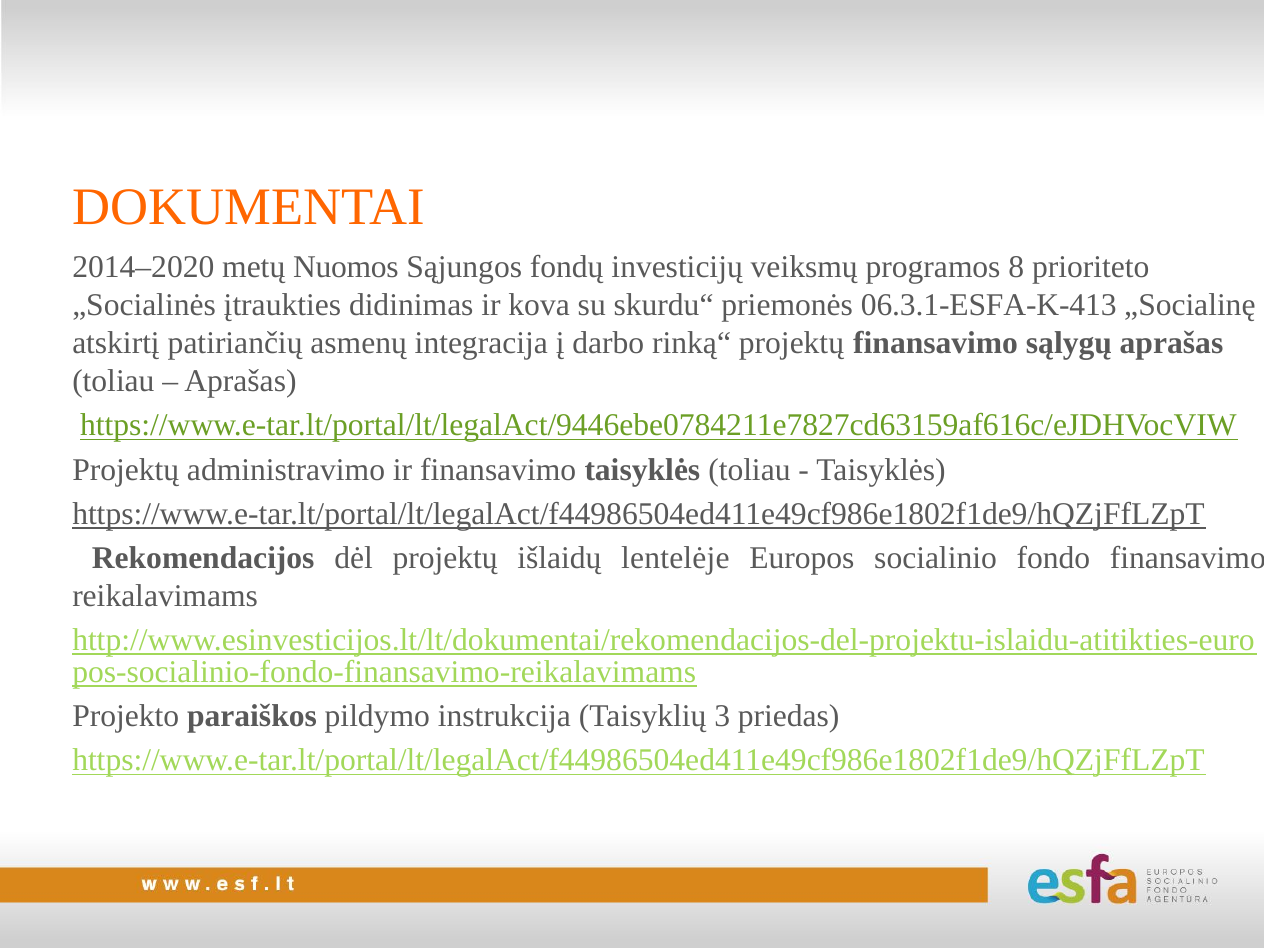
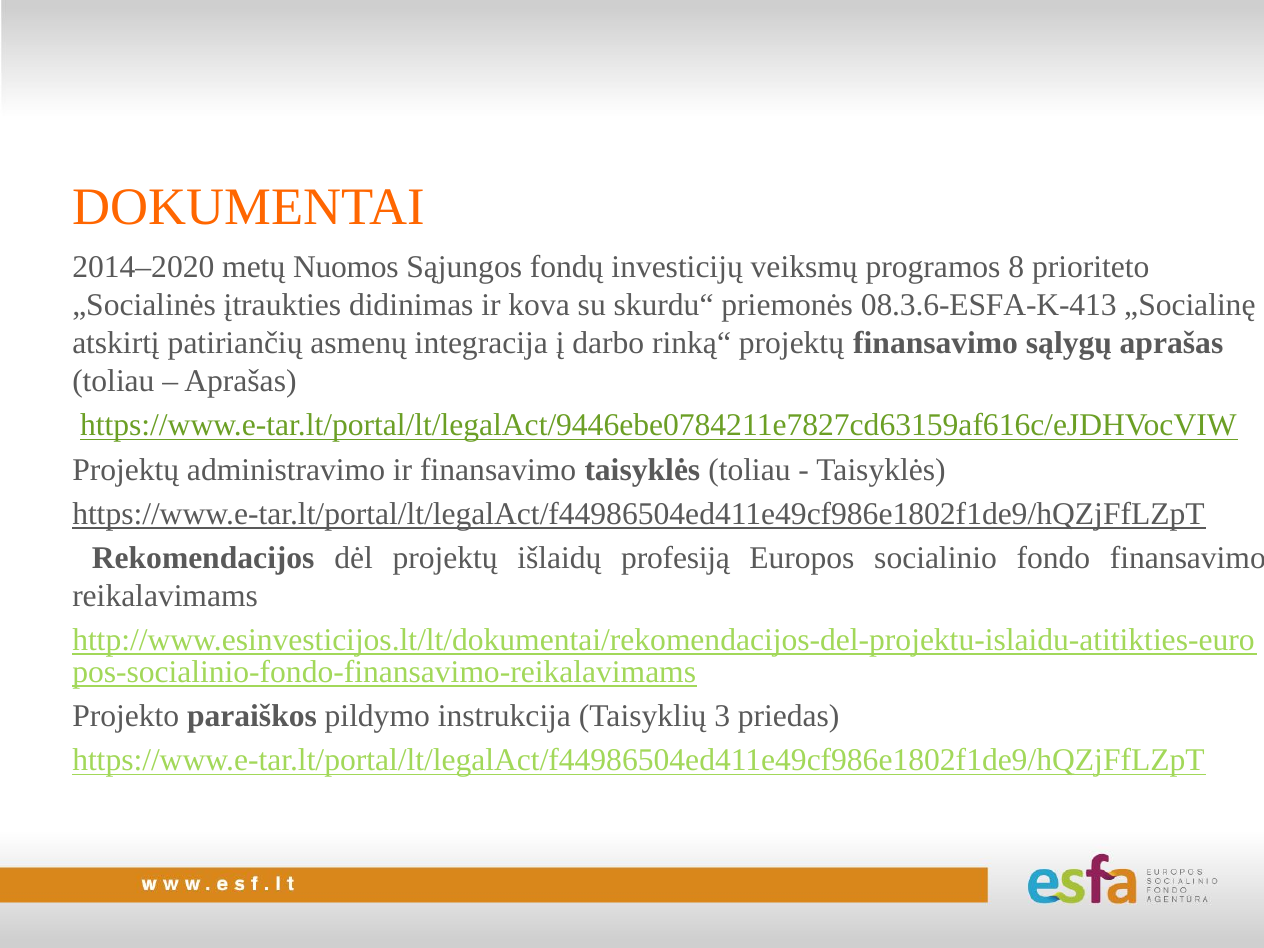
06.3.1-ESFA-K-413: 06.3.1-ESFA-K-413 -> 08.3.6-ESFA-K-413 (989, 305)
lentelėje: lentelėje -> profesiją (676, 558)
